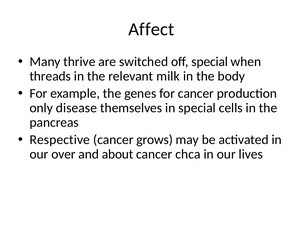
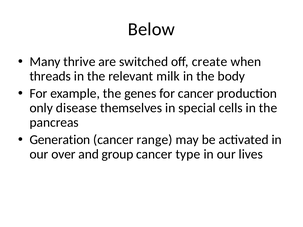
Affect: Affect -> Below (151, 29)
off special: special -> create (210, 62)
Respective: Respective -> Generation (60, 140)
grows: grows -> range (155, 140)
about: about -> group (118, 154)
chca: chca -> type (188, 154)
